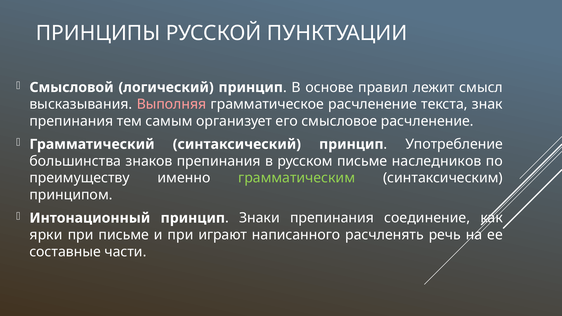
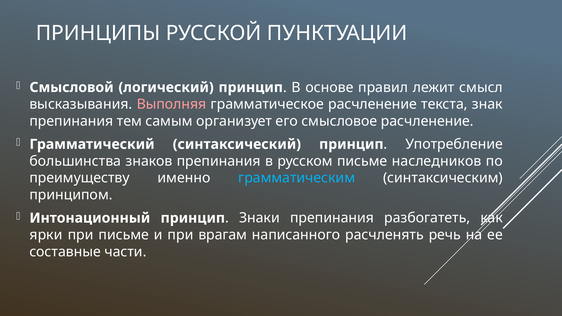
грамматическим colour: light green -> light blue (297, 178)
соединение: соединение -> разбогатеть (427, 218)
играют: играют -> врагам (223, 235)
